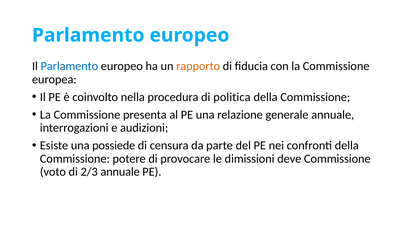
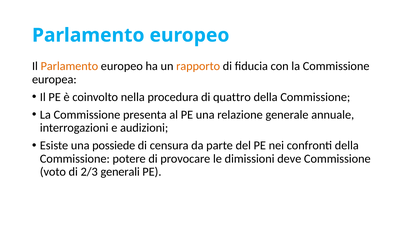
Parlamento colour: blue -> orange (69, 66)
politica: politica -> quattro (232, 97)
2/3 annuale: annuale -> generali (120, 172)
